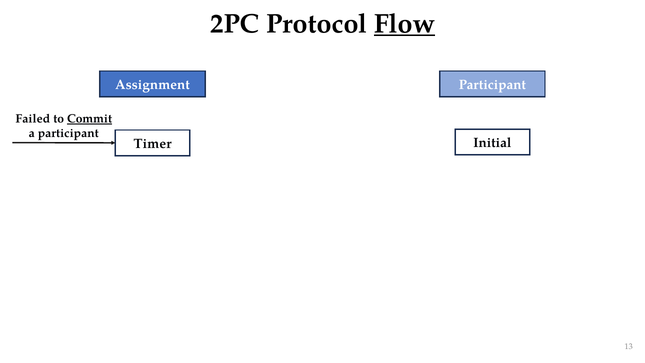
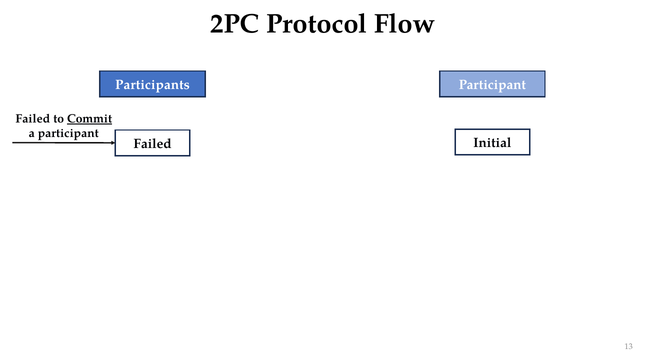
Flow underline: present -> none (405, 24)
Assignment: Assignment -> Participants (153, 85)
Timer: Timer -> Failed (153, 144)
